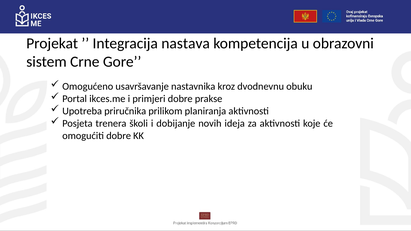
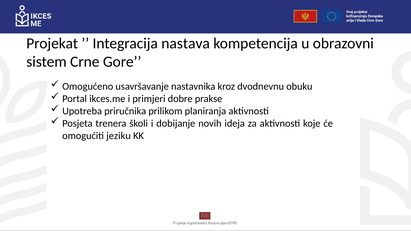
omogućiti dobre: dobre -> jeziku (119, 136)
